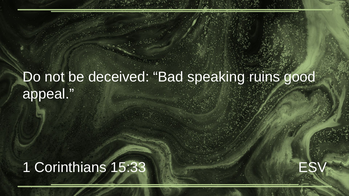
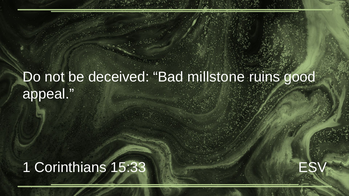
speaking: speaking -> millstone (216, 77)
